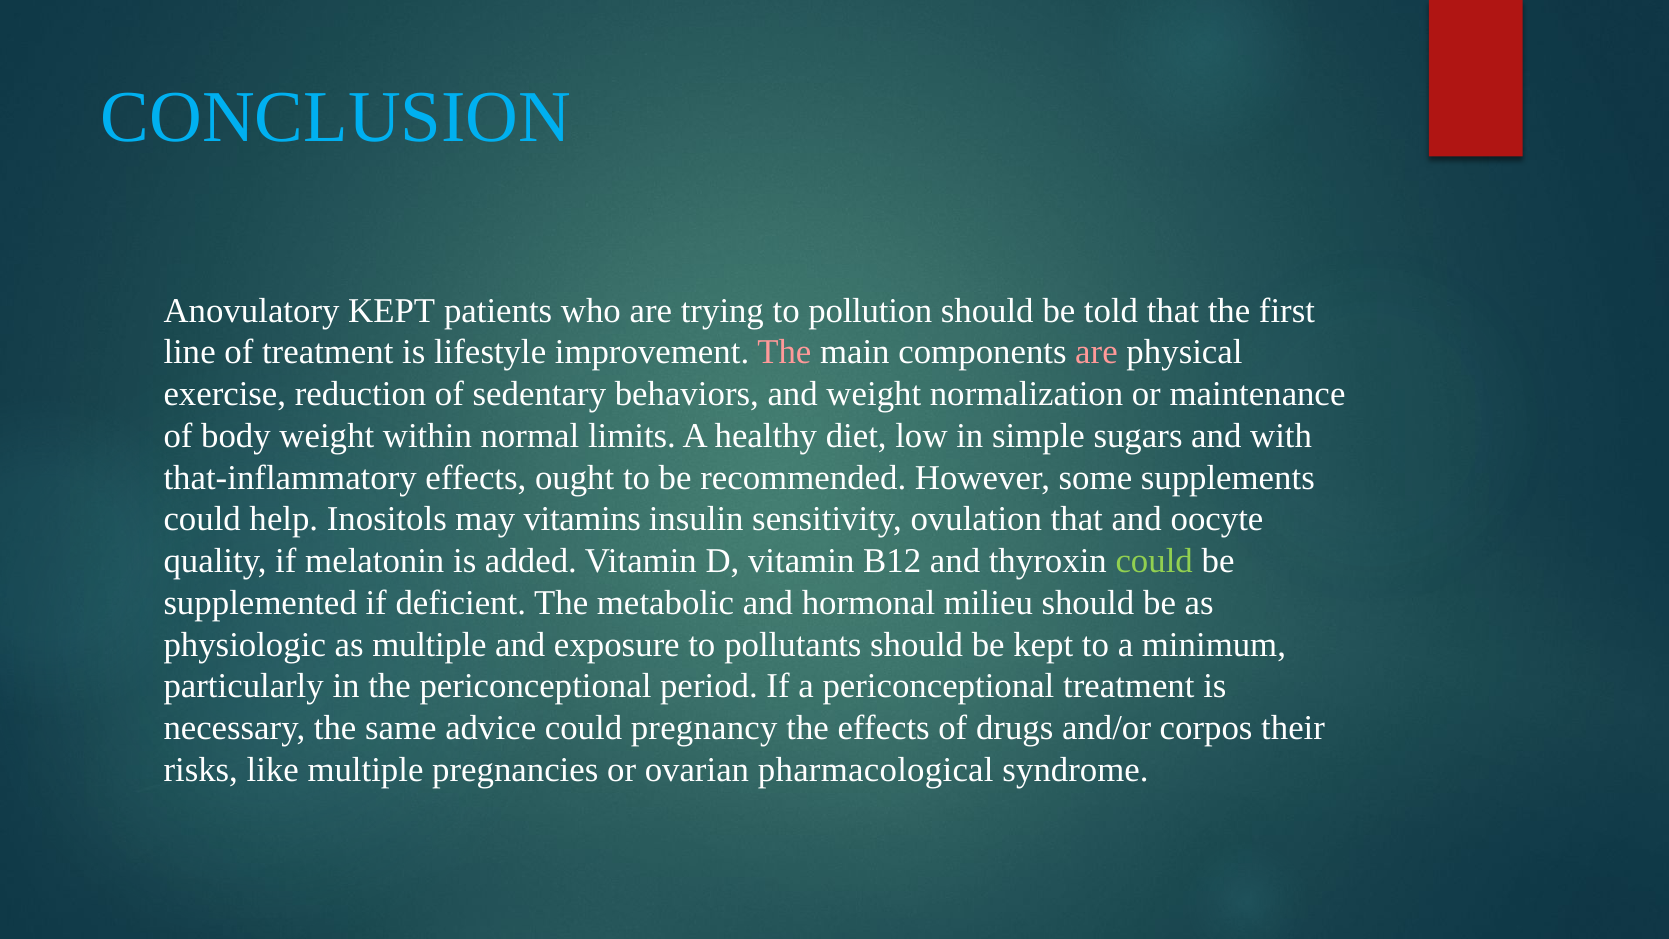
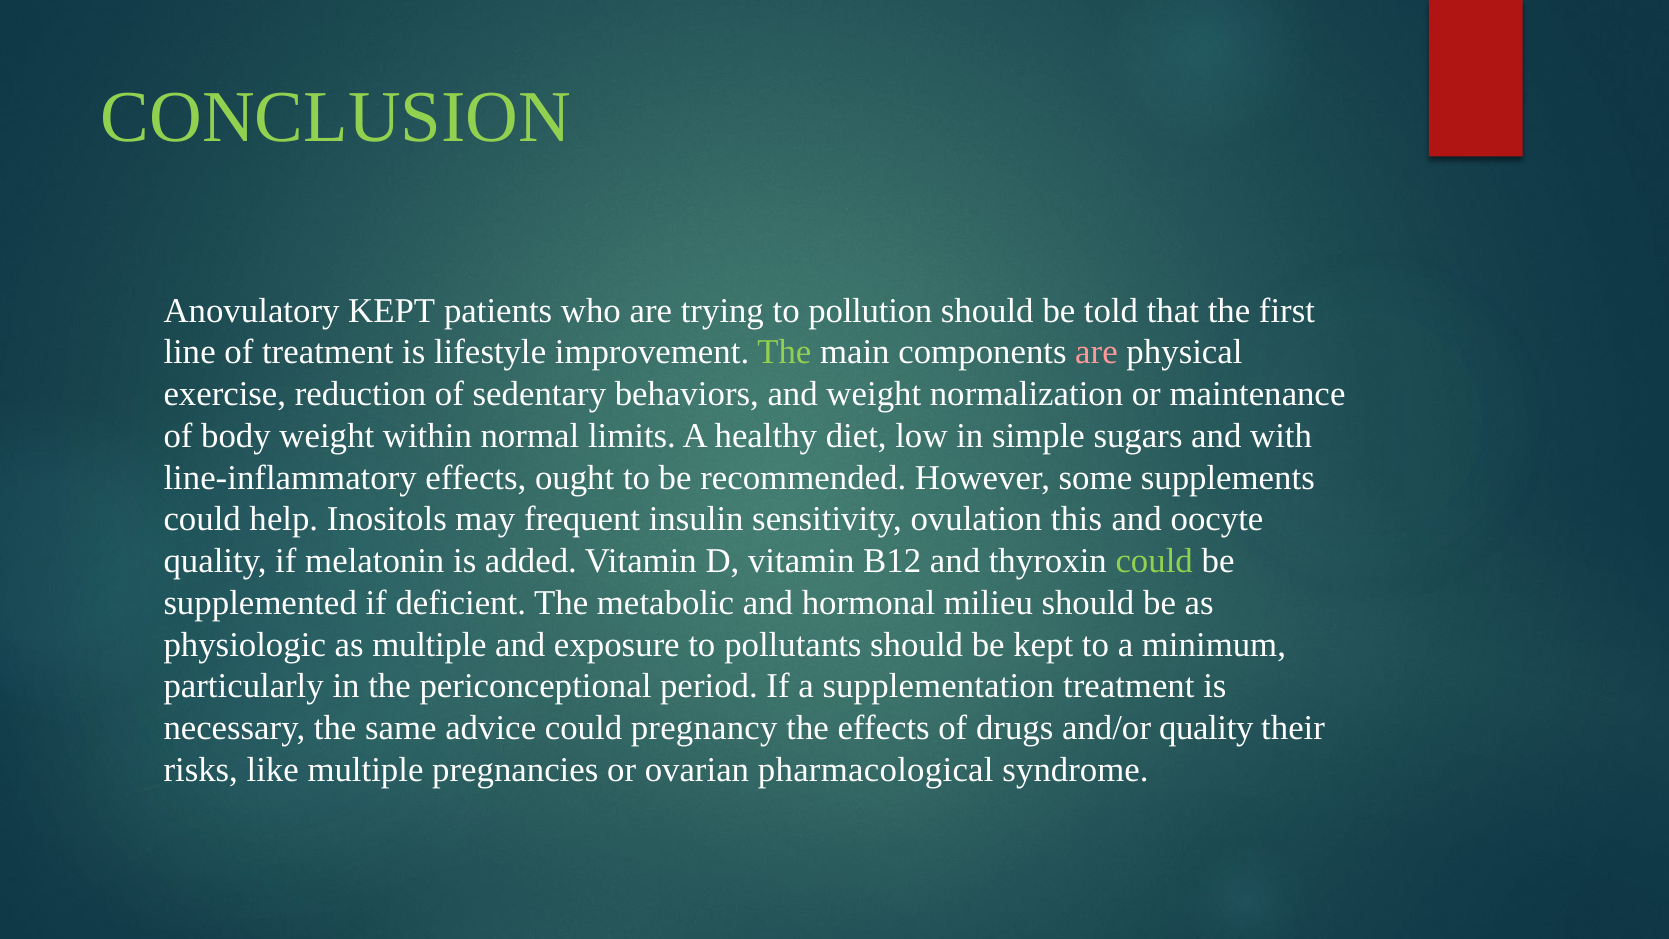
CONCLUSION colour: light blue -> light green (336, 117)
The colour: pink -> light green (784, 352)
that-inflammatory: that-inflammatory -> line-inflammatory (290, 478)
vitamins: vitamins -> frequent (582, 519)
ovulation that: that -> this (1077, 519)
a periconceptional: periconceptional -> supplementation (938, 686)
and/or corpos: corpos -> quality (1206, 728)
